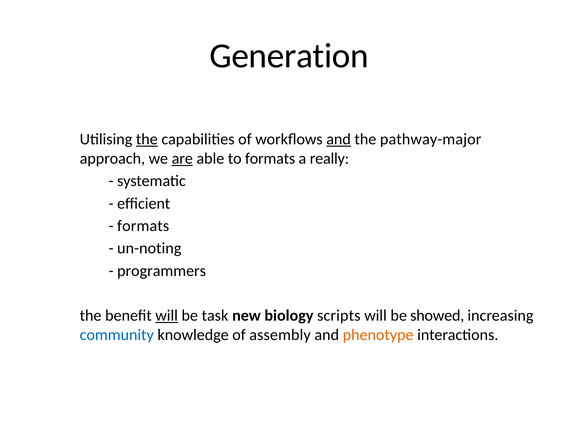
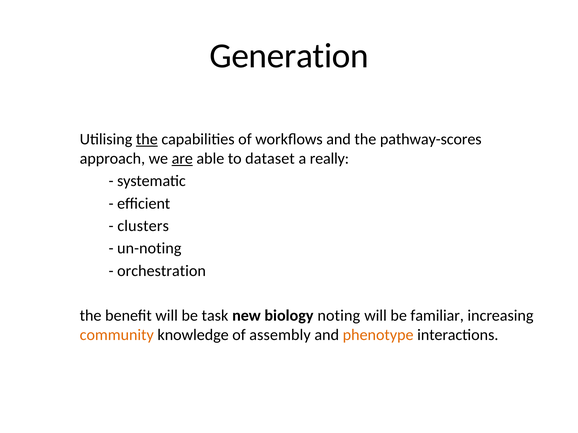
and underline: present -> none (339, 139)
pathway-major: pathway-major -> pathway-scores (431, 139)
to formats: formats -> dataset (270, 159)
formats: formats -> clusters (143, 226)
programmers: programmers -> orchestration (162, 271)
will underline: present -> none (167, 316)
scripts: scripts -> noting (339, 316)
showed: showed -> familiar (437, 316)
community colour: blue -> orange (117, 335)
